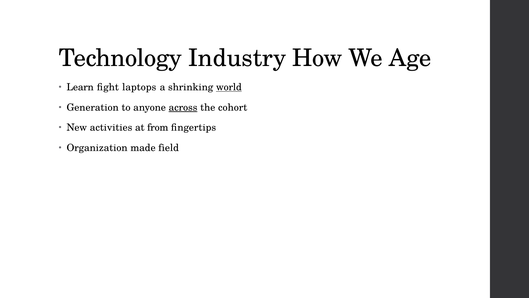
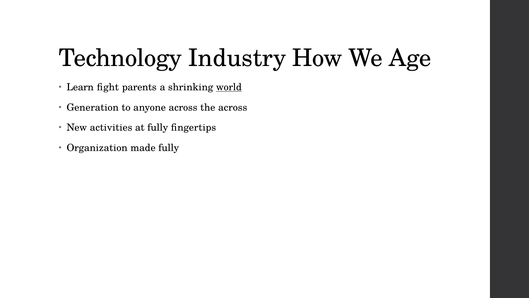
laptops: laptops -> parents (139, 87)
across underline: present -> none (183, 107)
the cohort: cohort -> across (233, 107)
at from: from -> fully (158, 127)
made field: field -> fully (169, 148)
